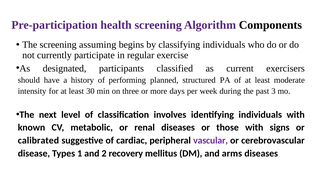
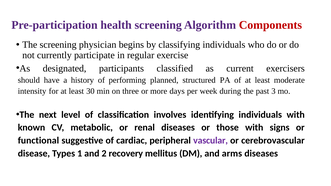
Components colour: black -> red (270, 25)
assuming: assuming -> physician (98, 45)
calibrated: calibrated -> functional (38, 141)
